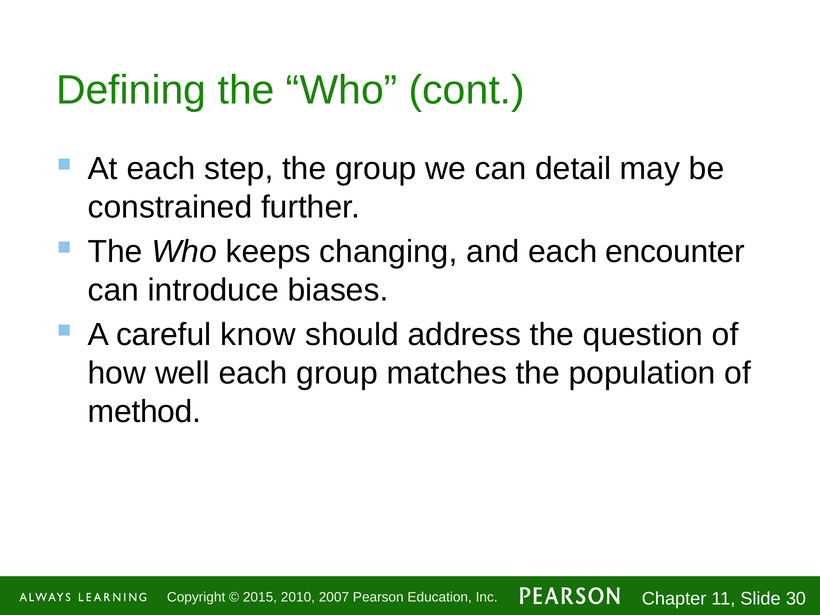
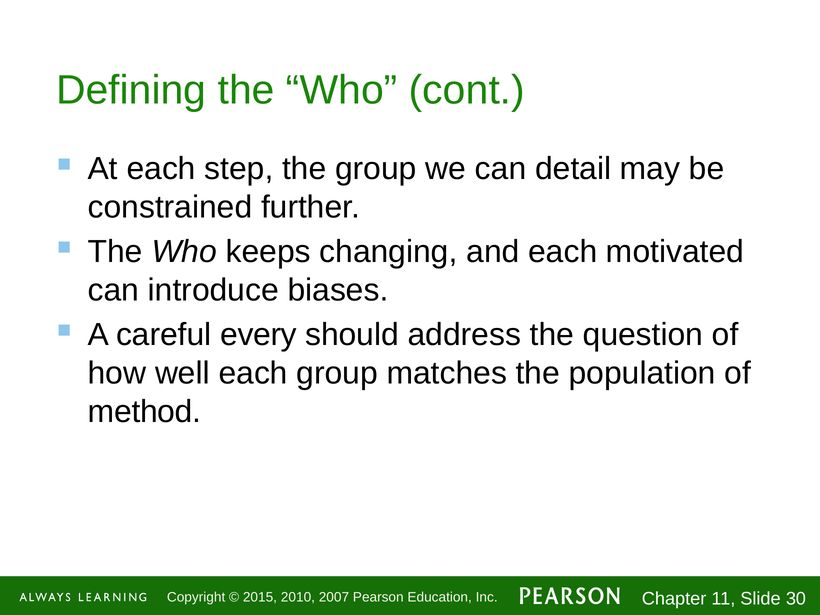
encounter: encounter -> motivated (675, 252)
know: know -> every (259, 335)
